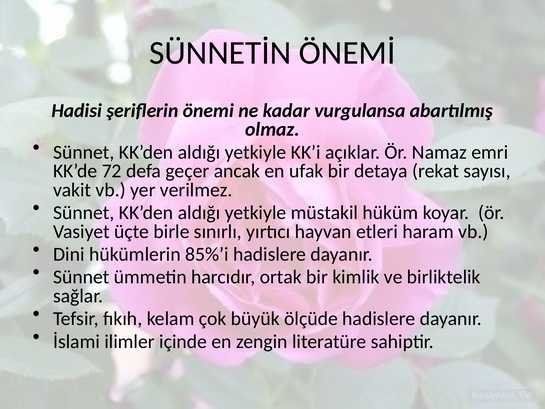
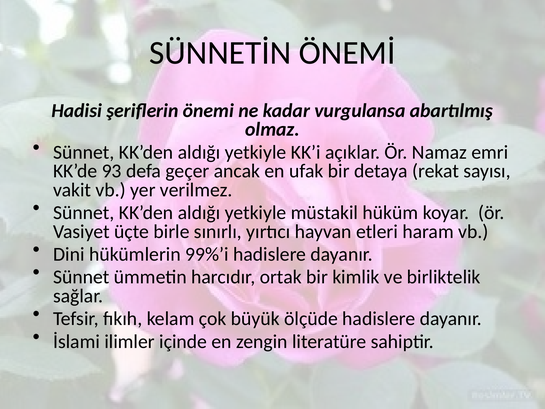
72: 72 -> 93 (112, 171)
85%’i: 85%’i -> 99%’i (207, 254)
